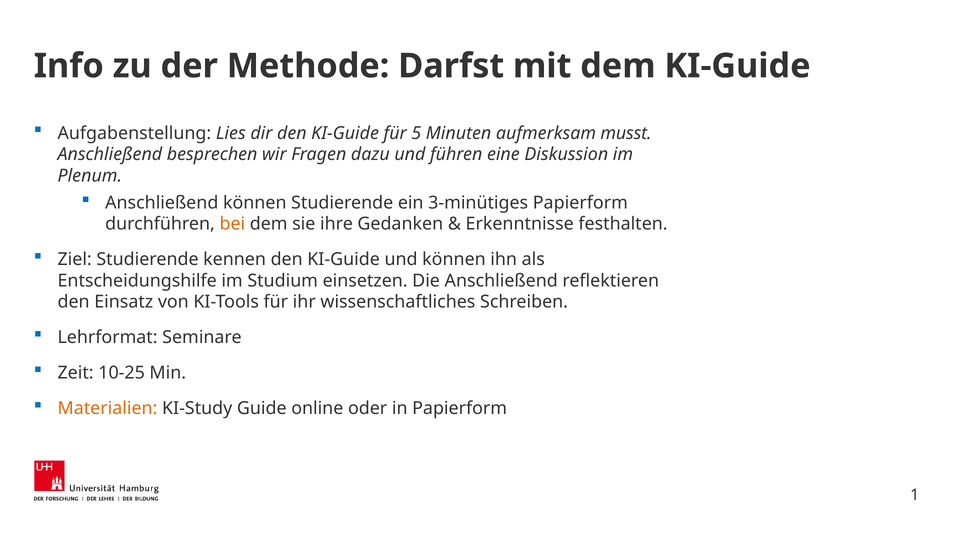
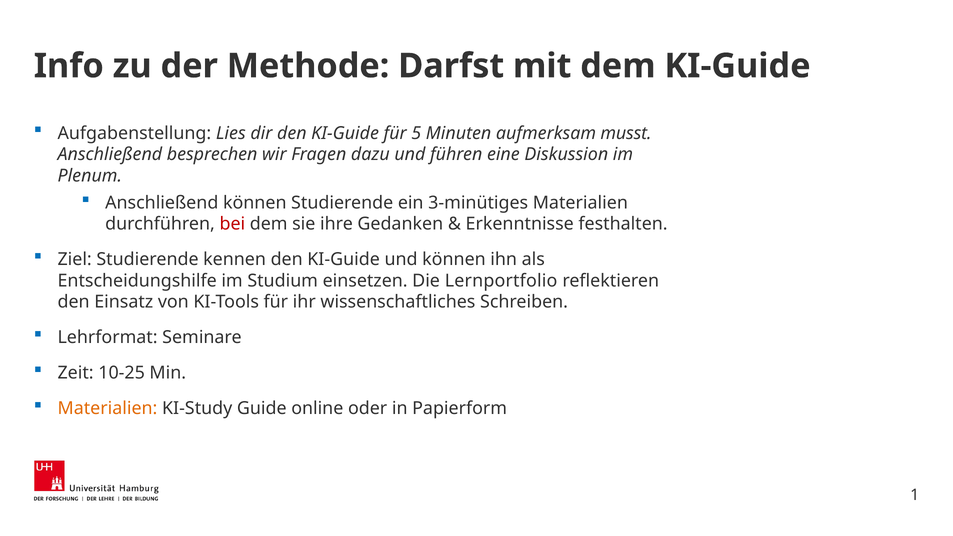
3-minütiges Papierform: Papierform -> Materialien (580, 203)
bei colour: orange -> red (232, 224)
Die Anschließend: Anschließend -> Lernportfolio (501, 281)
